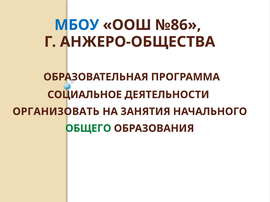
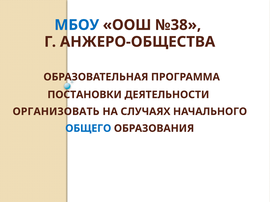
№86: №86 -> №38 (178, 25)
СОЦИАЛЬНОЕ: СОЦИАЛЬНОЕ -> ПОСТАНОВКИ (85, 95)
ЗАНЯТИЯ: ЗАНЯТИЯ -> СЛУЧАЯХ (145, 112)
ОБЩЕГО colour: green -> blue (88, 129)
